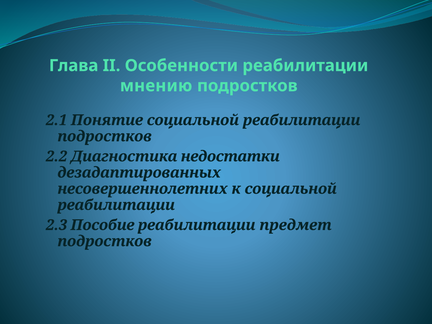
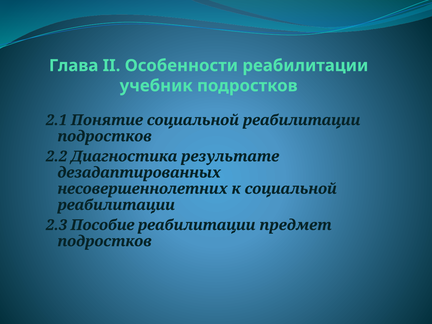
мнению: мнению -> учебник (156, 86)
недостатки: недостатки -> результате (230, 156)
